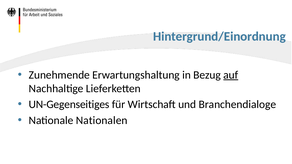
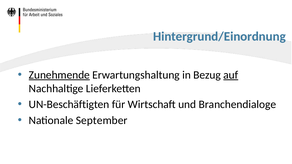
Zunehmende underline: none -> present (59, 75)
UN-Gegenseitiges: UN-Gegenseitiges -> UN-Beschäftigten (69, 105)
Nationalen: Nationalen -> September (102, 121)
